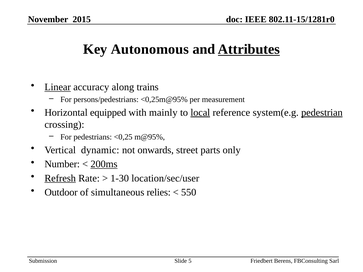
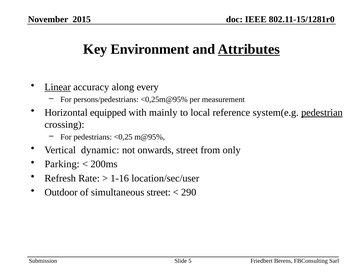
Autonomous: Autonomous -> Environment (150, 49)
trains: trains -> every (148, 87)
local underline: present -> none (200, 113)
parts: parts -> from (210, 150)
Number: Number -> Parking (62, 164)
200ms underline: present -> none (104, 164)
Refresh underline: present -> none (60, 178)
1-30: 1-30 -> 1-16 (120, 178)
simultaneous relies: relies -> street (159, 193)
550: 550 -> 290 (189, 193)
